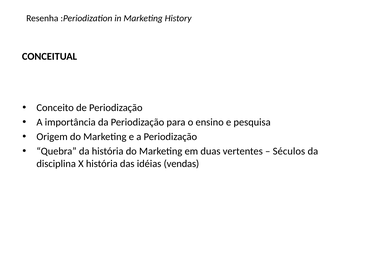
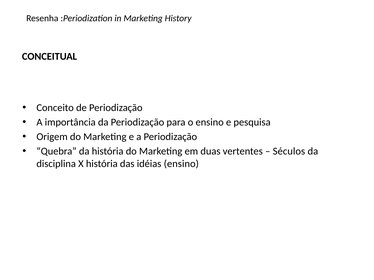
idéias vendas: vendas -> ensino (181, 164)
